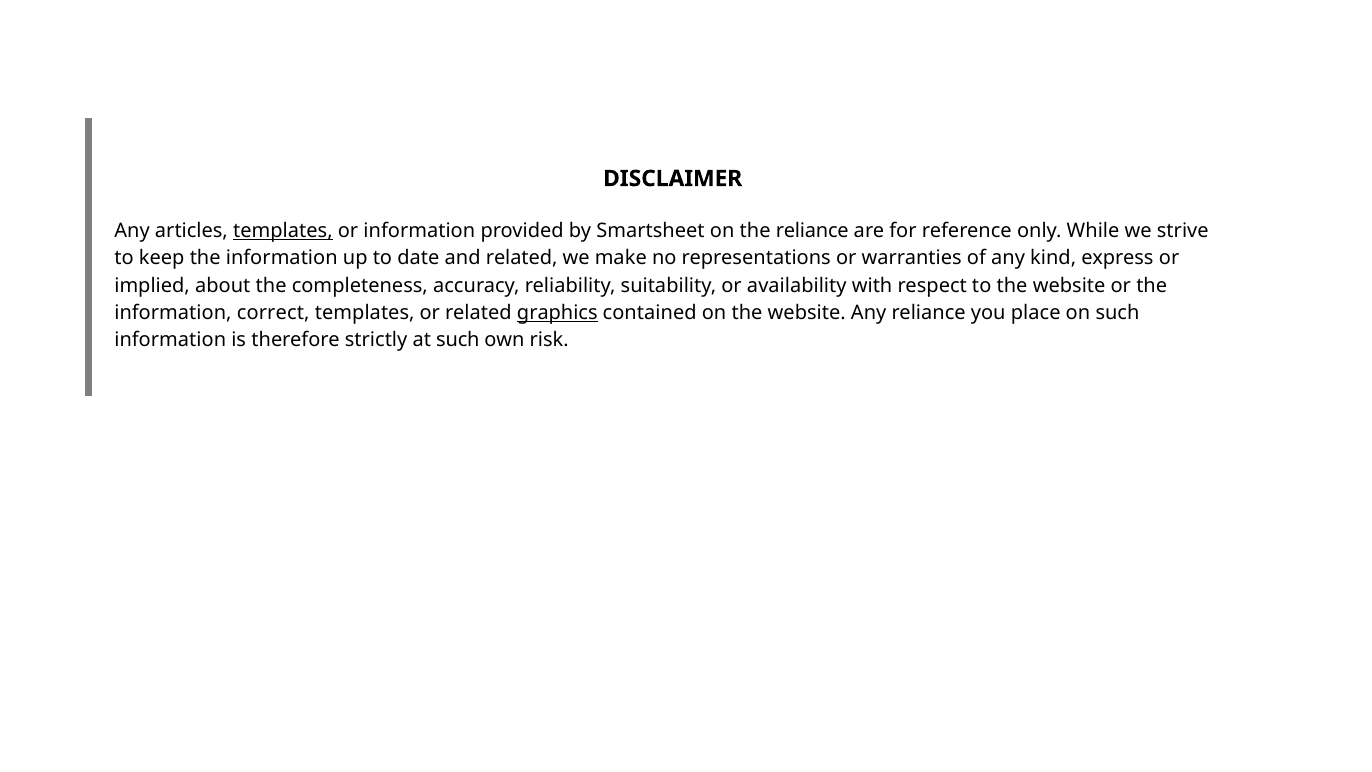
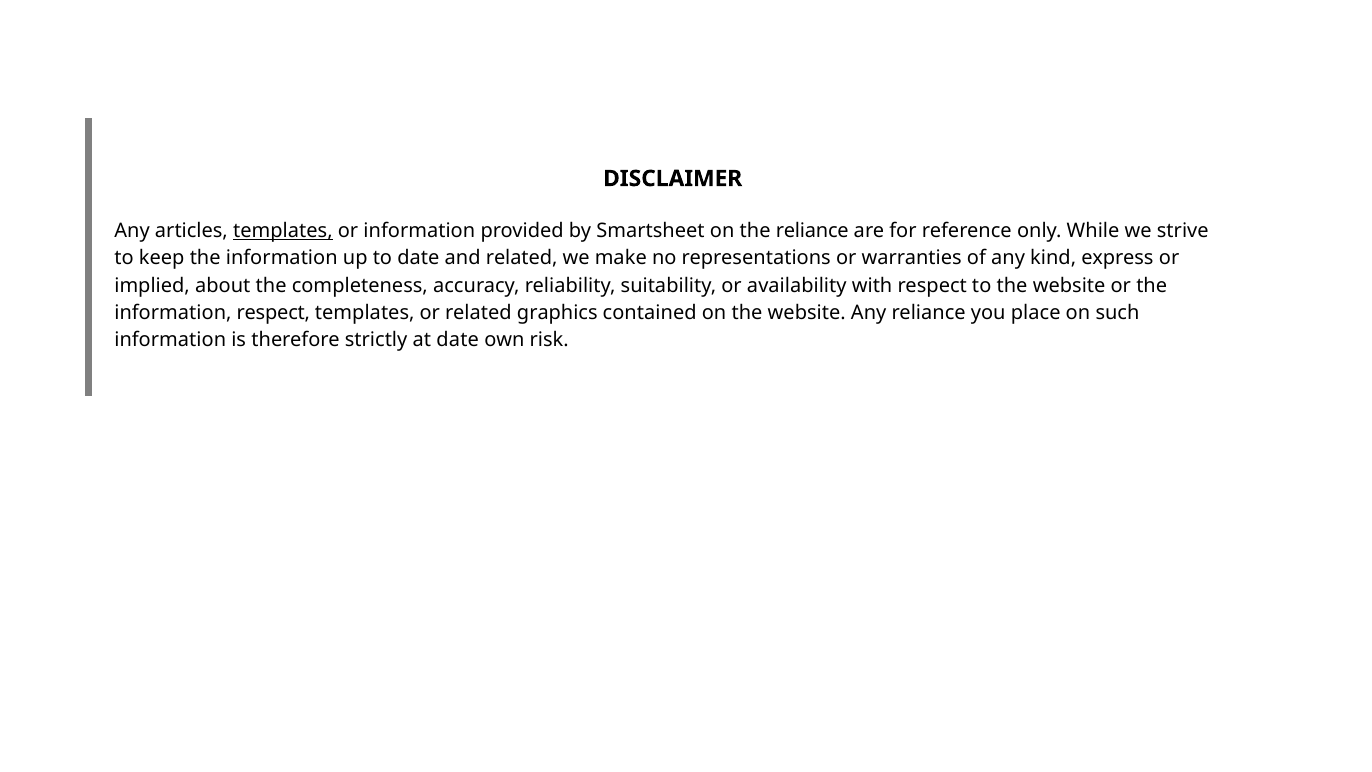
information correct: correct -> respect (273, 313)
graphics underline: present -> none (557, 313)
at such: such -> date (458, 340)
